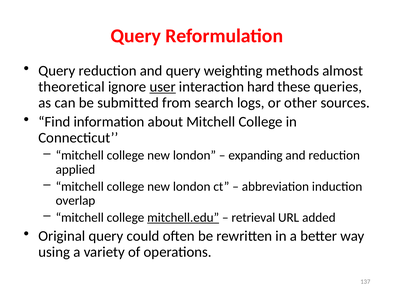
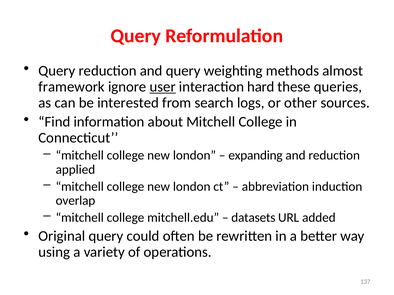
theoretical: theoretical -> framework (72, 87)
submitted: submitted -> interested (128, 103)
mitchell.edu underline: present -> none (183, 218)
retrieval: retrieval -> datasets (253, 218)
